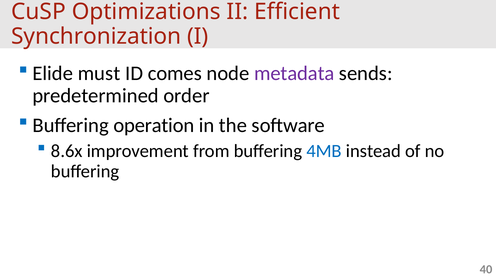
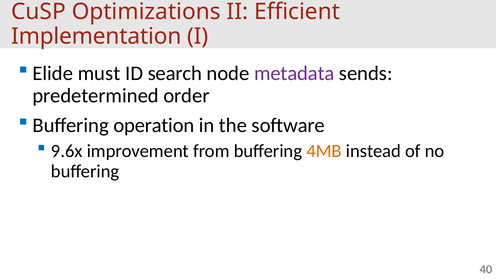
Synchronization: Synchronization -> Implementation (96, 36)
comes: comes -> search (175, 73)
8.6x: 8.6x -> 9.6x (67, 151)
4MB colour: blue -> orange (324, 151)
